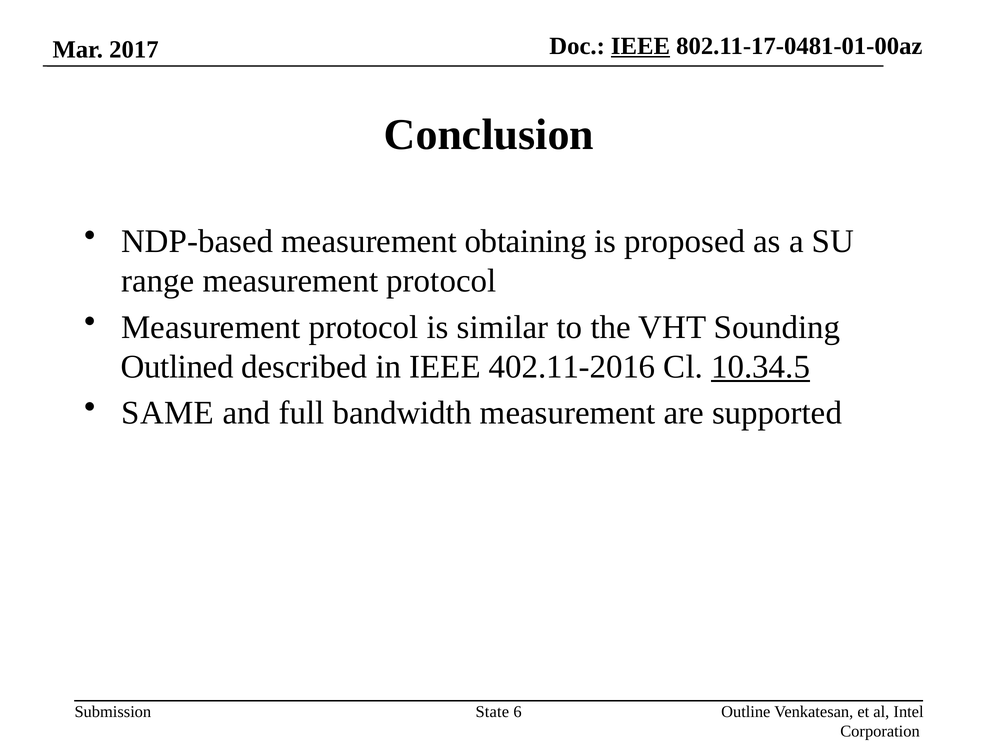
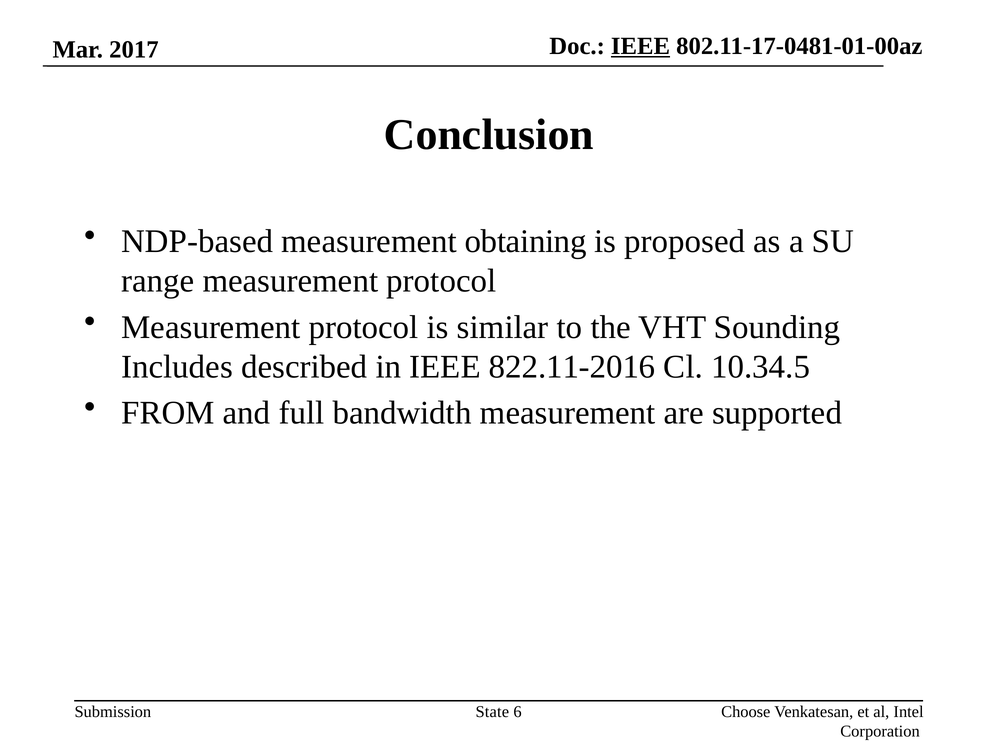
Outlined: Outlined -> Includes (177, 367)
402.11-2016: 402.11-2016 -> 822.11-2016 (572, 367)
10.34.5 underline: present -> none (761, 367)
SAME: SAME -> FROM (168, 413)
Outline: Outline -> Choose (746, 711)
